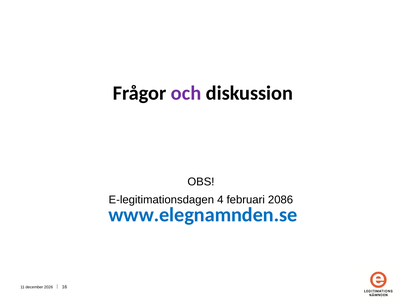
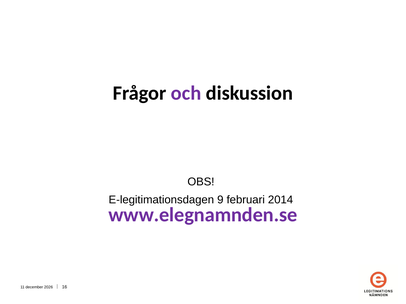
4: 4 -> 9 (220, 200)
2086: 2086 -> 2014 (281, 200)
www.elegnamnden.se colour: blue -> purple (203, 215)
